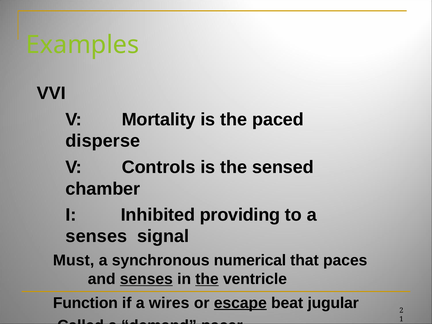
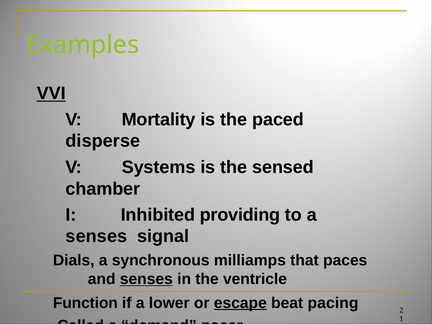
VVI underline: none -> present (51, 93)
Controls: Controls -> Systems (159, 167)
Must: Must -> Dials (74, 260)
numerical: numerical -> milliamps (250, 260)
the underline: present -> none (207, 279)
wires: wires -> lower (169, 303)
jugular: jugular -> pacing (333, 303)
